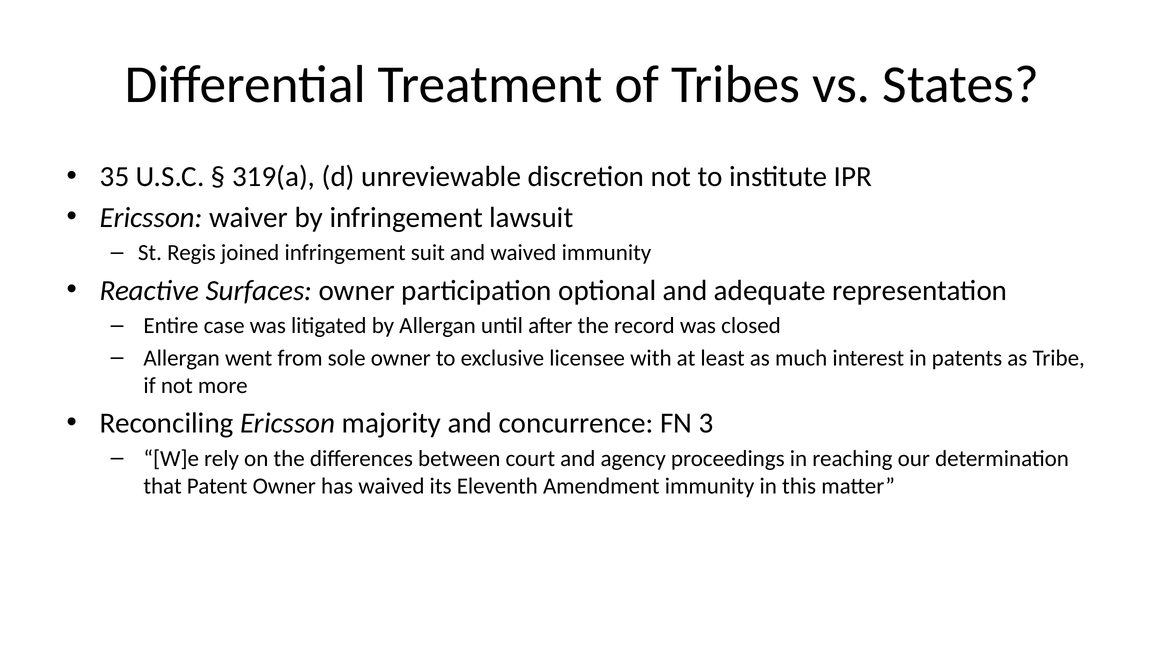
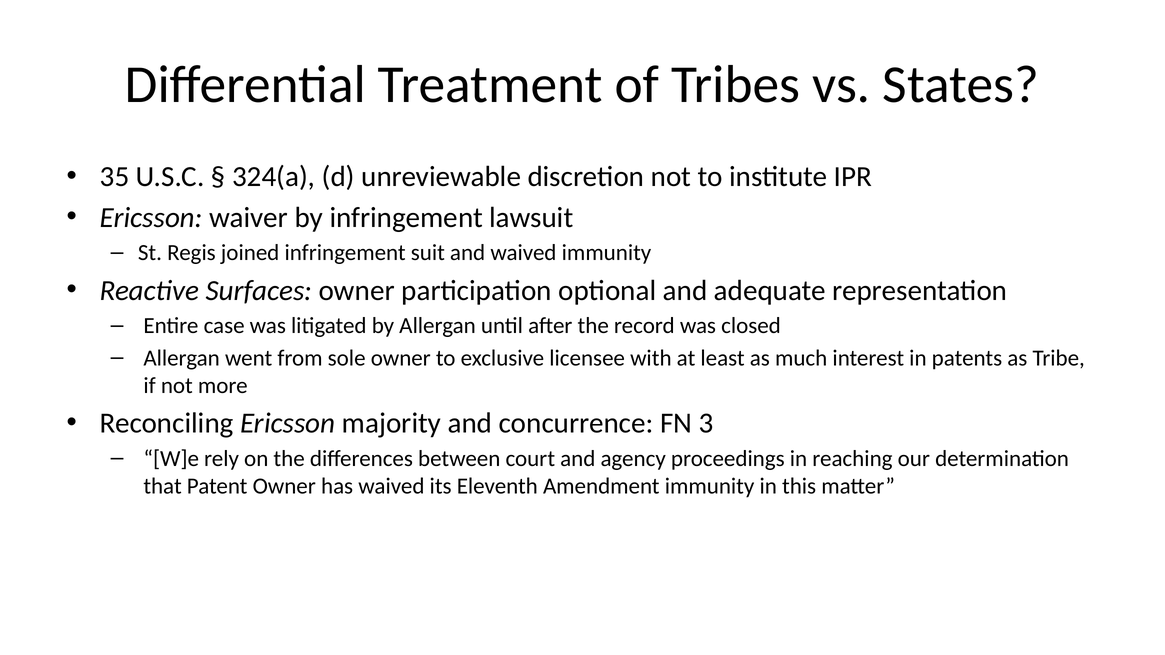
319(a: 319(a -> 324(a (274, 177)
